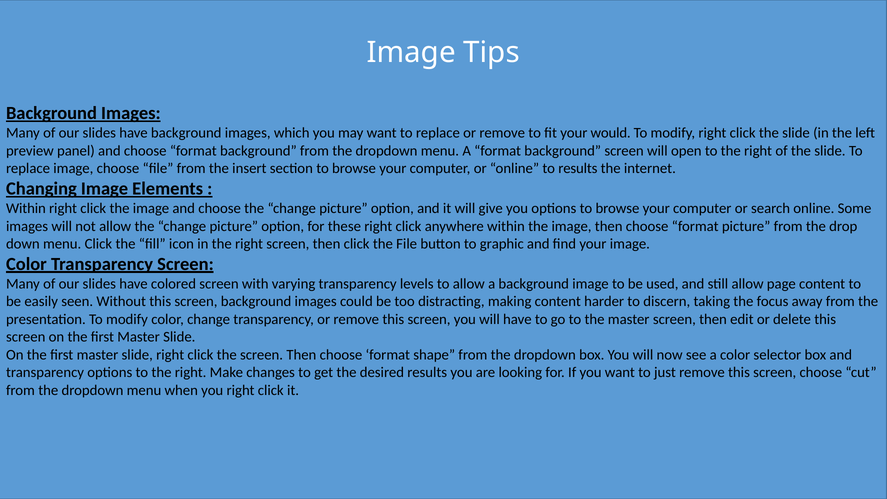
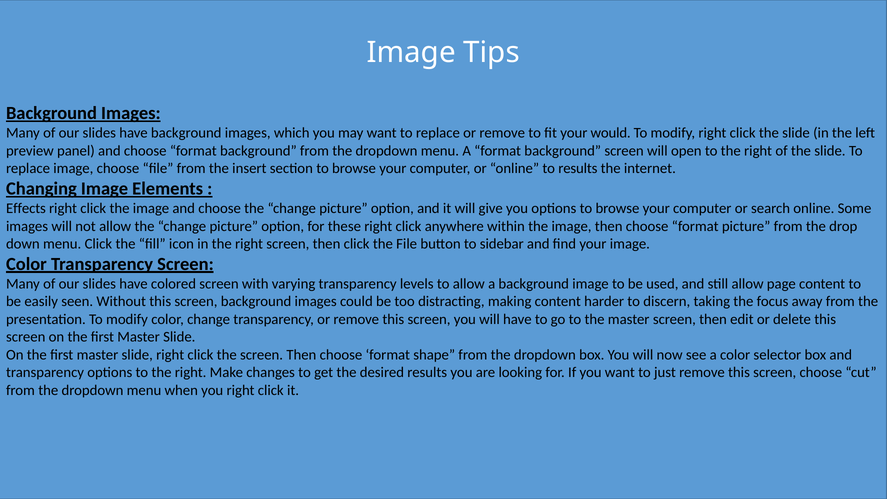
Within: Within -> Effects (26, 208)
graphic: graphic -> sidebar (502, 244)
